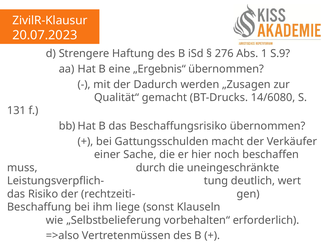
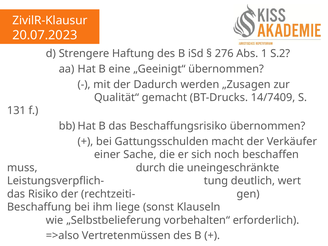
S.9: S.9 -> S.2 (280, 54)
„Ergebnis“: „Ergebnis“ -> „Geeinigt“ (159, 69)
14/6080: 14/6080 -> 14/7409 (273, 98)
hier: hier -> sich (201, 155)
